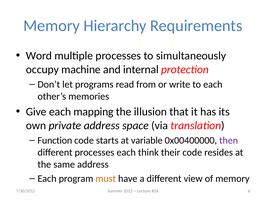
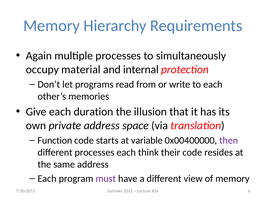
Word: Word -> Again (39, 56)
machine: machine -> material (81, 69)
mapping: mapping -> duration (93, 111)
must colour: orange -> purple (106, 178)
